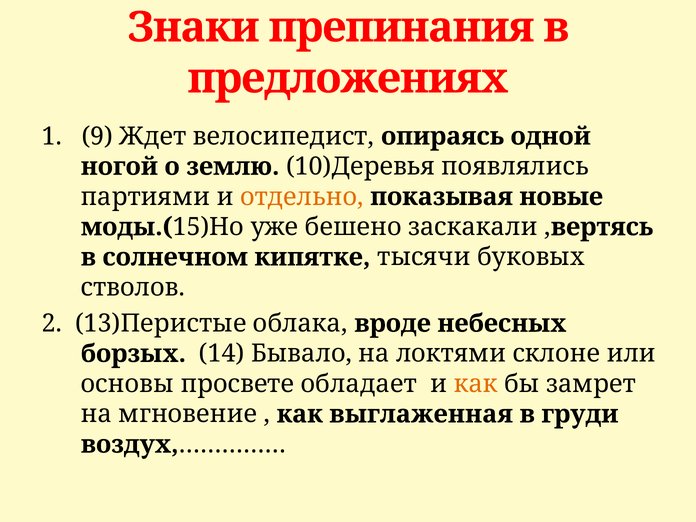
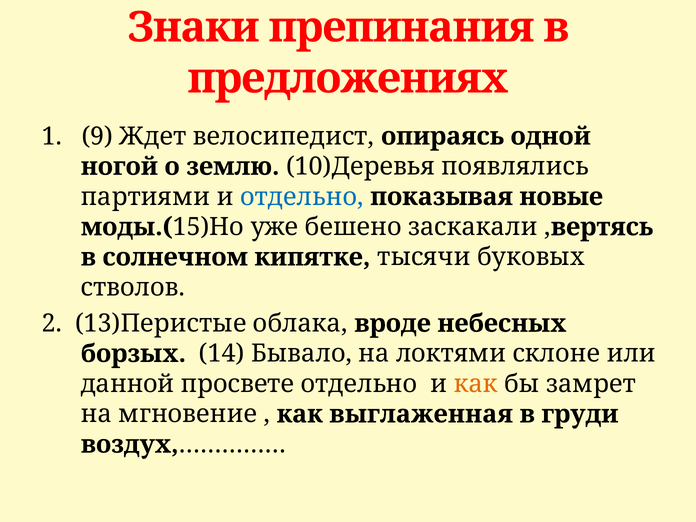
отдельно colour: orange -> blue (302, 197)
основы: основы -> данной (128, 384)
просвете обладает: обладает -> отдельно (359, 384)
